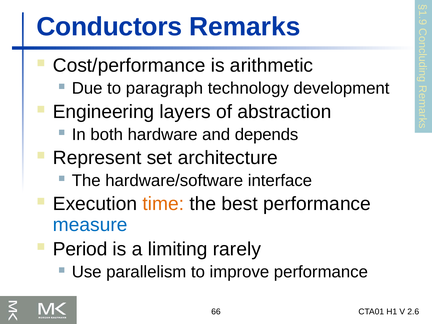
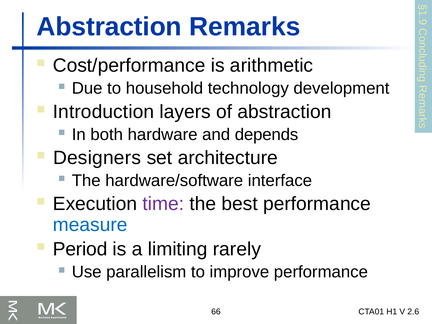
Conductors: Conductors -> Abstraction (109, 27)
paragraph: paragraph -> household (164, 88)
Engineering: Engineering -> Introduction (104, 112)
Represent: Represent -> Designers (97, 158)
time colour: orange -> purple (163, 204)
